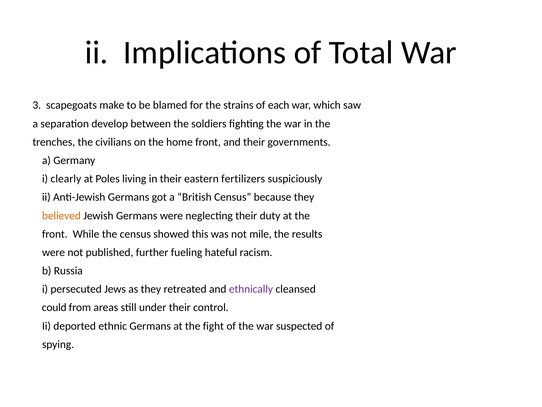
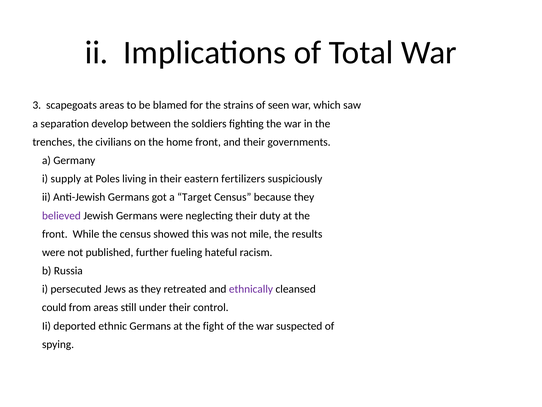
scapegoats make: make -> areas (112, 105)
each: each -> seen (279, 105)
clearly: clearly -> supply (66, 179)
British: British -> Target (194, 197)
believed colour: orange -> purple (61, 215)
